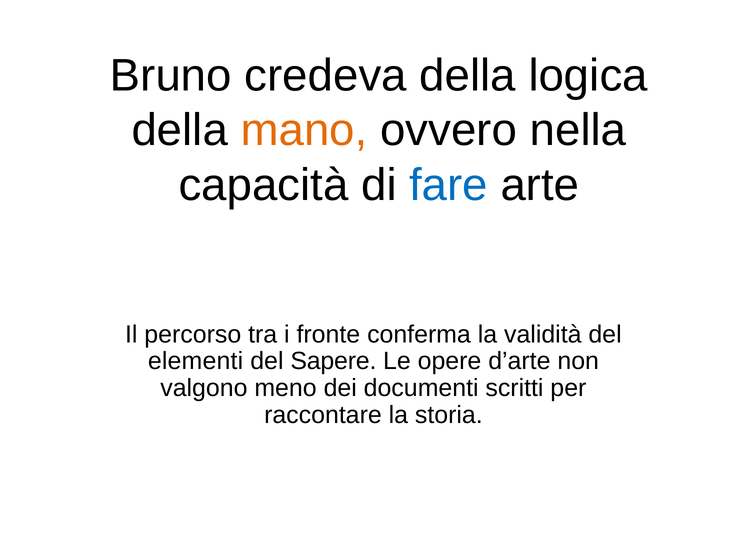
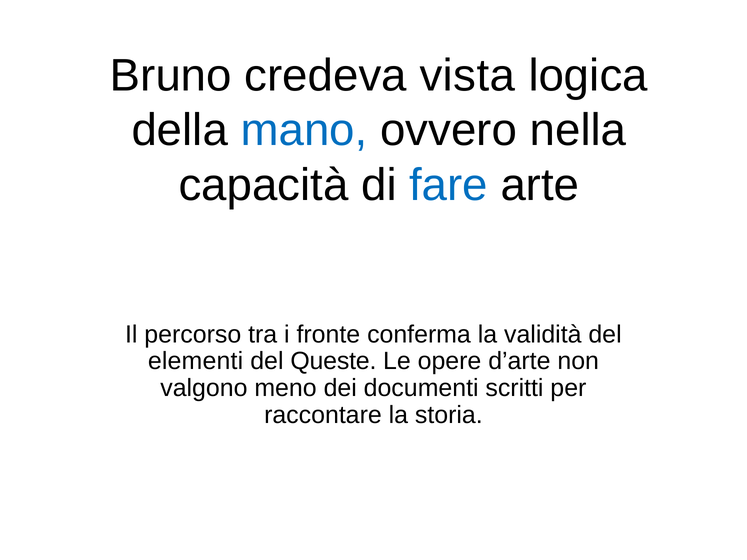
credeva della: della -> vista (467, 76)
mano colour: orange -> blue (304, 130)
Sapere: Sapere -> Queste (333, 361)
